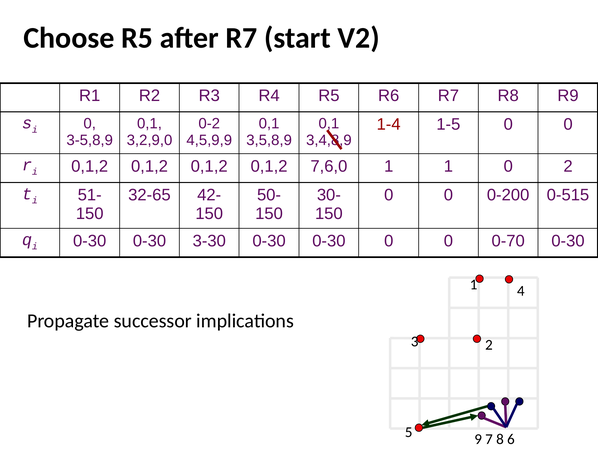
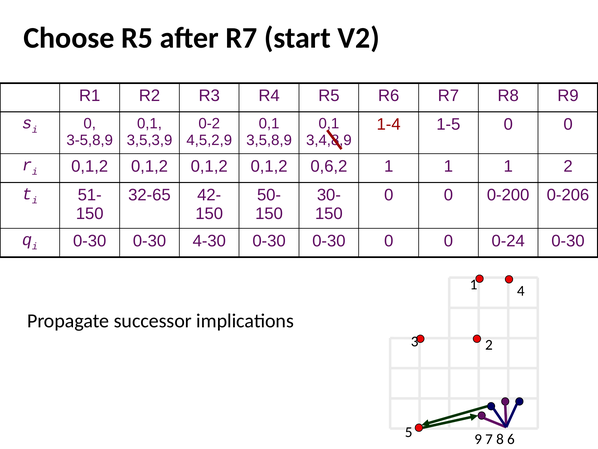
3,2,9,0: 3,2,9,0 -> 3,5,3,9 (150, 140)
4,5,9,9: 4,5,9,9 -> 4,5,2,9 (209, 140)
7,6,0: 7,6,0 -> 0,6,2 (329, 166)
1 1 0: 0 -> 1 (508, 166)
0-515: 0-515 -> 0-206 (568, 195)
3-30: 3-30 -> 4-30 (209, 241)
0-70: 0-70 -> 0-24 (508, 241)
